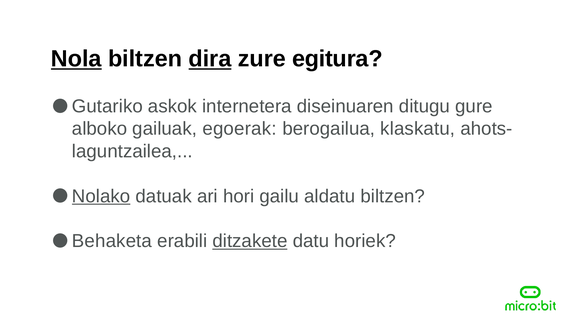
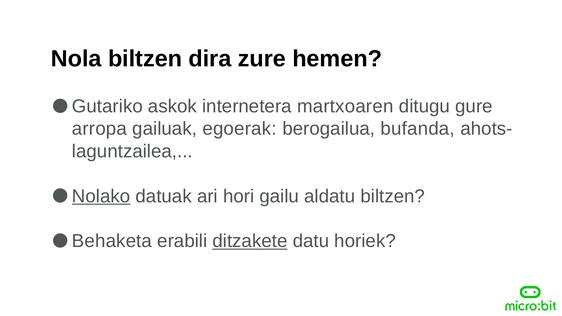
Nola underline: present -> none (76, 59)
dira underline: present -> none (210, 59)
egitura: egitura -> hemen (337, 59)
diseinuaren: diseinuaren -> martxoaren (345, 106)
alboko: alboko -> arropa (99, 129)
klaskatu: klaskatu -> bufanda (418, 129)
